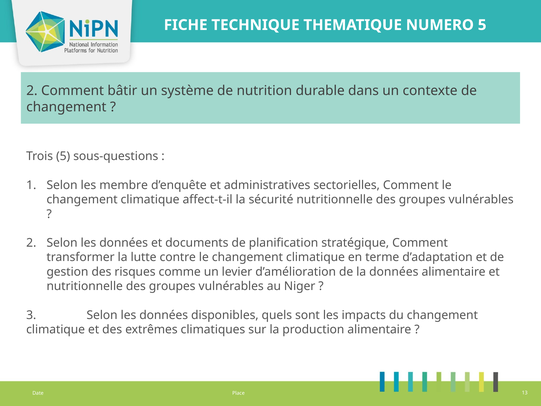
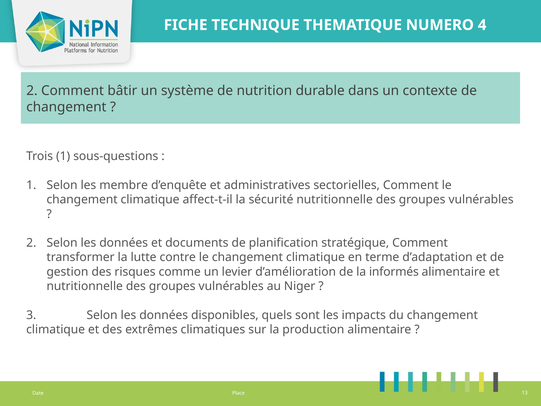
NUMERO 5: 5 -> 4 (482, 25)
Trois 5: 5 -> 1 (63, 156)
la données: données -> informés (394, 272)
